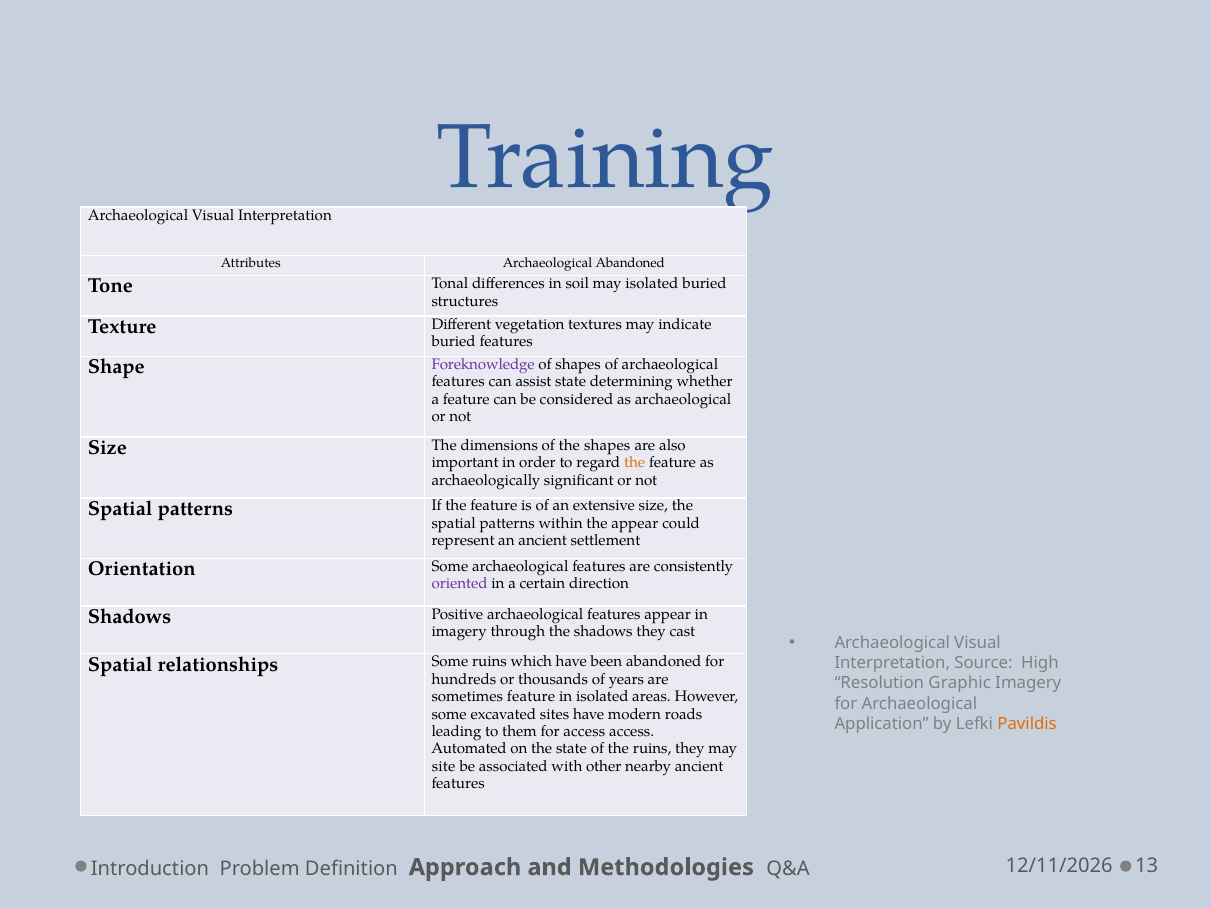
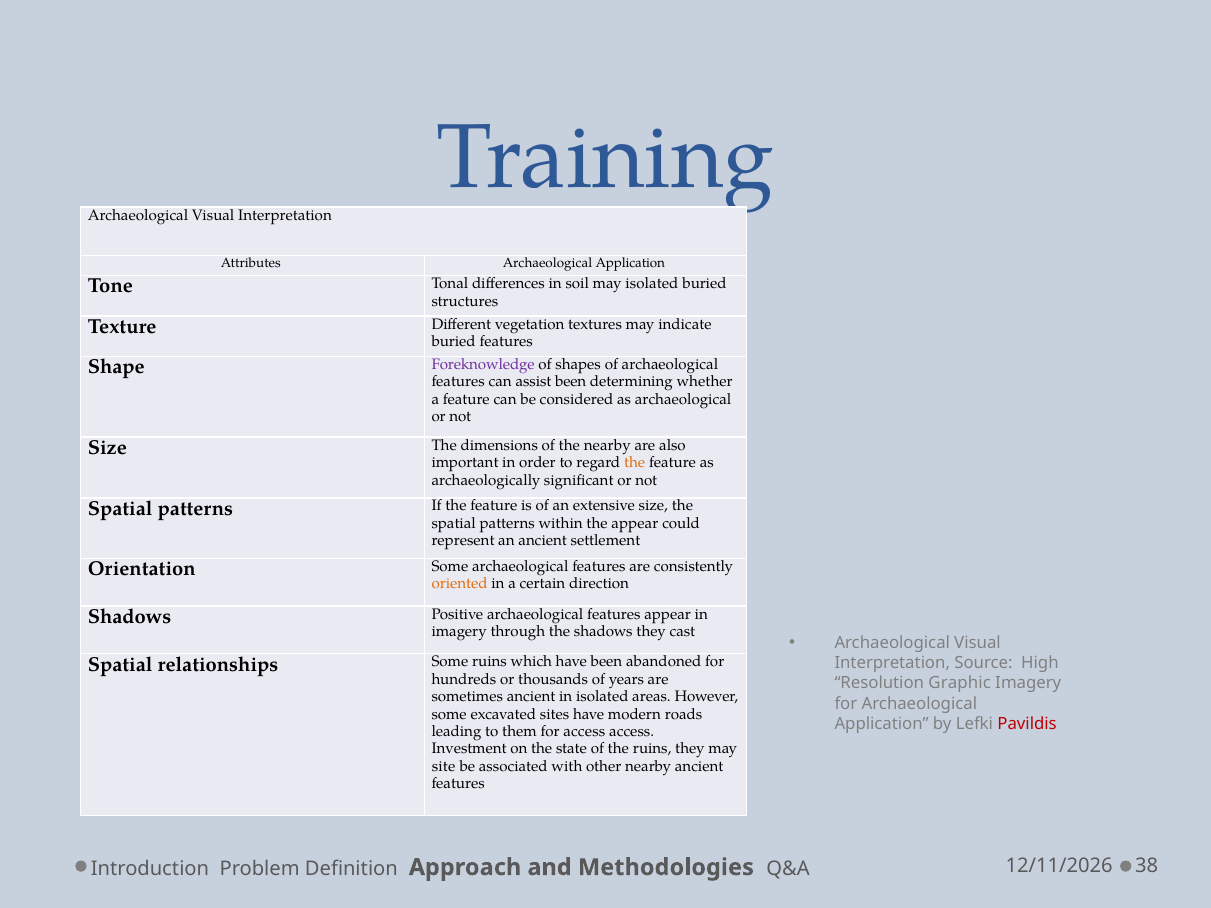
Attributes Archaeological Abandoned: Abandoned -> Application (630, 263)
assist state: state -> been (571, 382)
the shapes: shapes -> nearby (607, 445)
oriented colour: purple -> orange (460, 584)
sometimes feature: feature -> ancient (531, 697)
Pavildis colour: orange -> red (1027, 724)
Automated: Automated -> Investment (469, 749)
13: 13 -> 38 (1147, 866)
